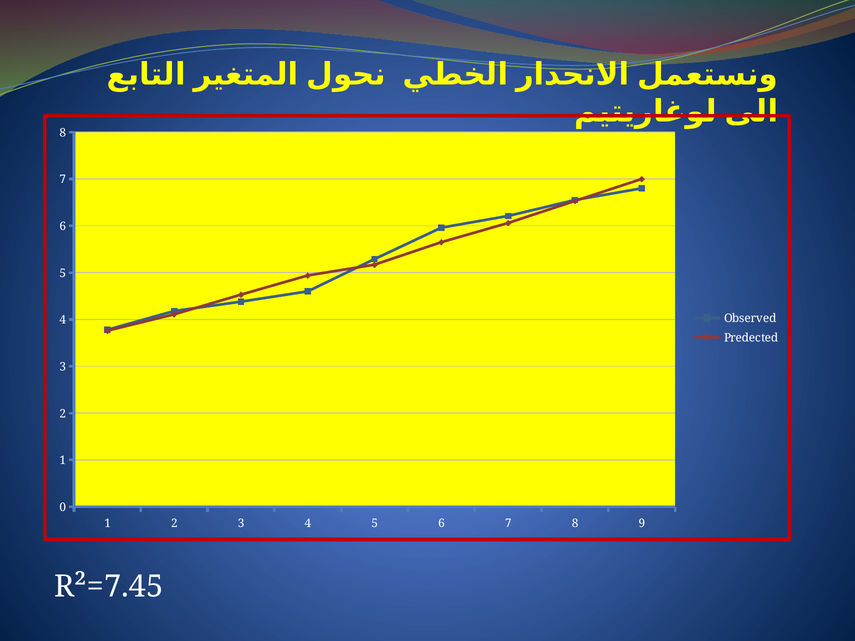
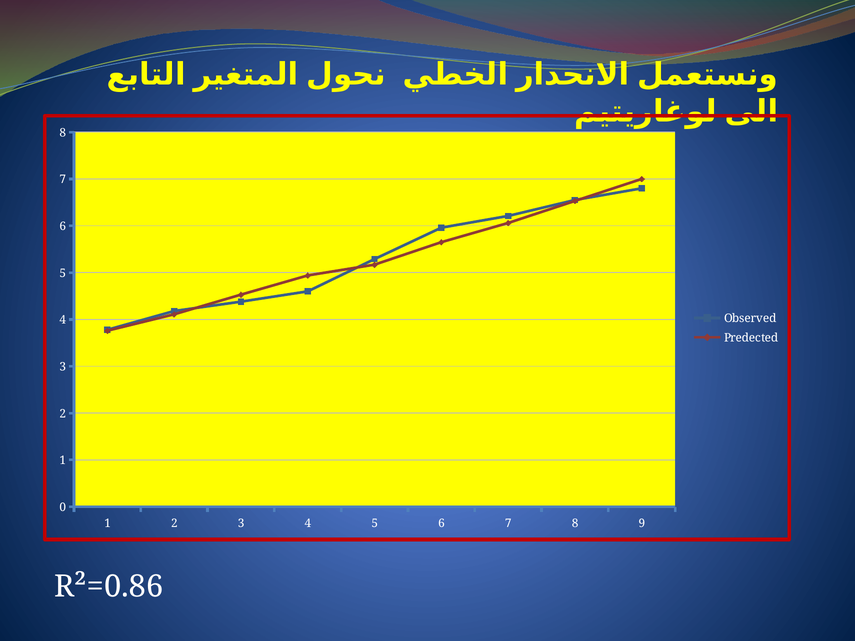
R²=7.45: R²=7.45 -> R²=0.86 (109, 587)
